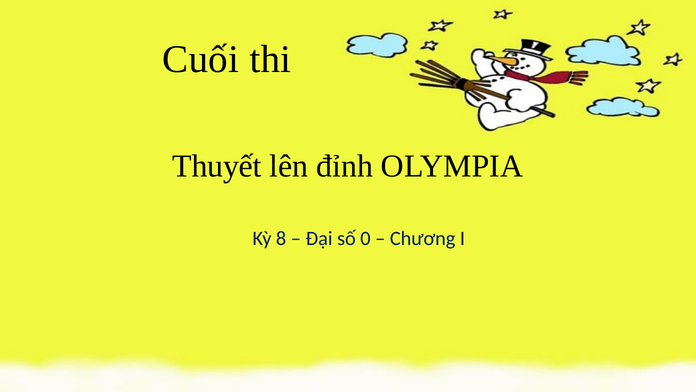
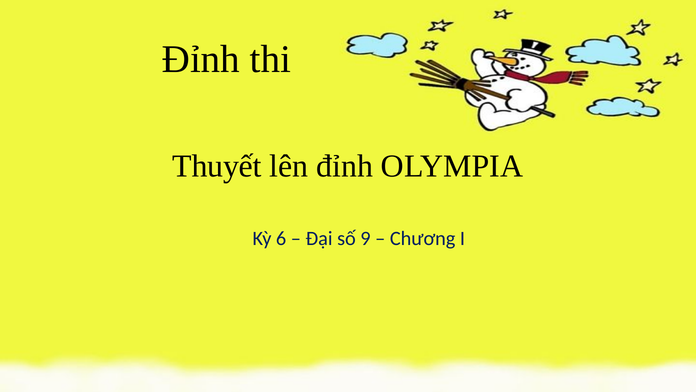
Cuối: Cuối -> Đỉnh (201, 59)
8: 8 -> 6 (281, 238)
0: 0 -> 9 (365, 238)
